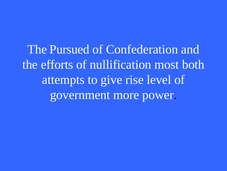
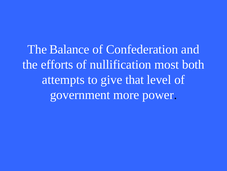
Pursued: Pursued -> Balance (69, 49)
rise: rise -> that (135, 79)
